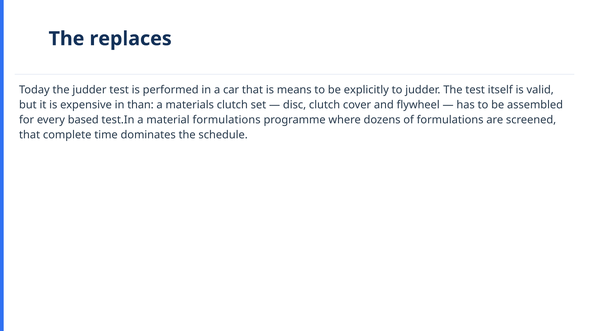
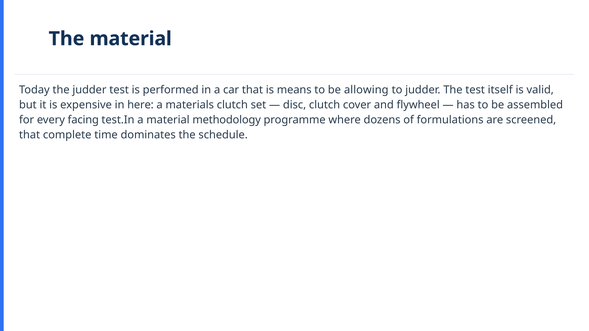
The replaces: replaces -> material (131, 39)
explicitly: explicitly -> allowing (366, 90)
than: than -> here (140, 105)
based: based -> facing (83, 120)
material formulations: formulations -> methodology (227, 120)
